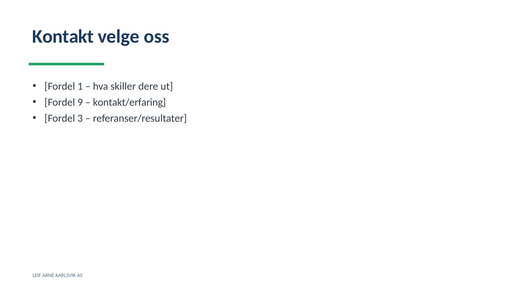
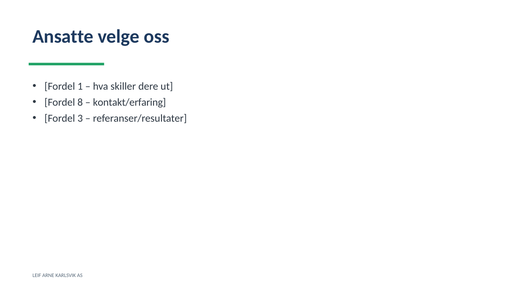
Kontakt: Kontakt -> Ansatte (63, 36)
9: 9 -> 8 (80, 103)
